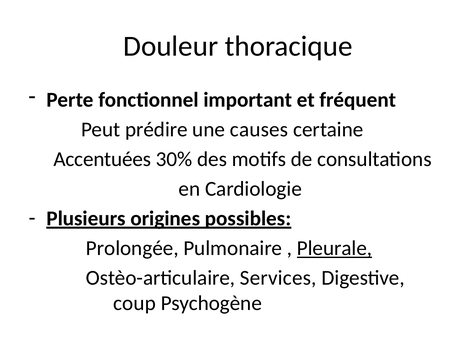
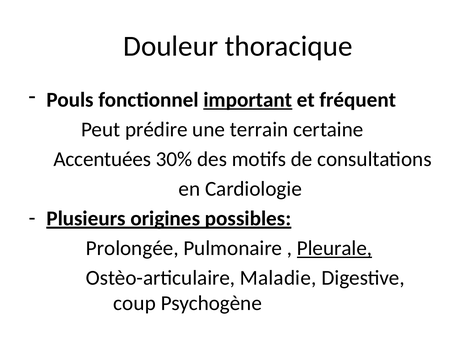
Perte: Perte -> Pouls (70, 100)
important underline: none -> present (248, 100)
causes: causes -> terrain (259, 130)
Services: Services -> Maladie (278, 278)
